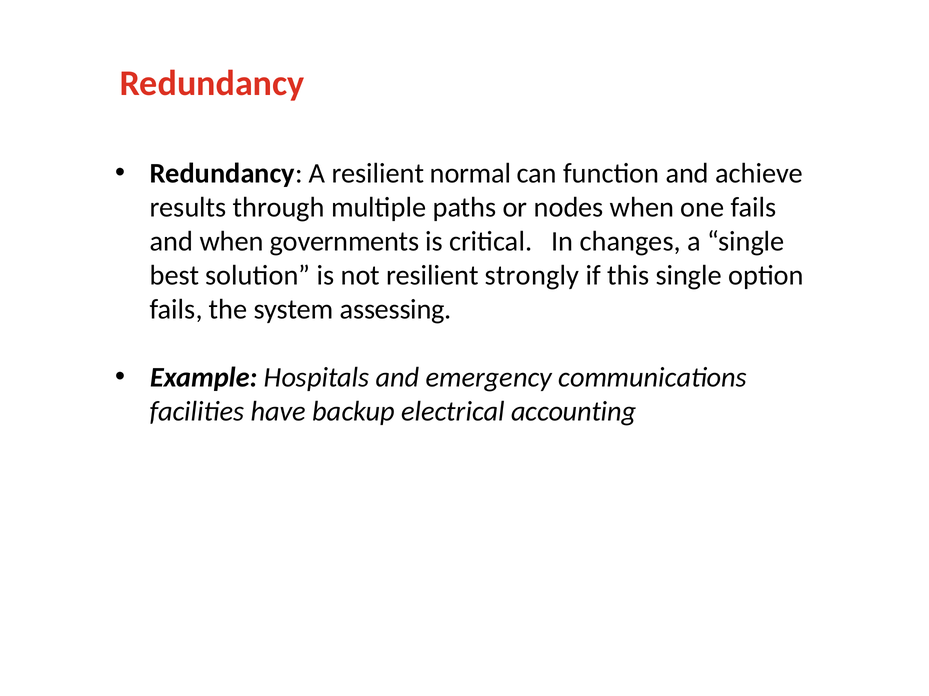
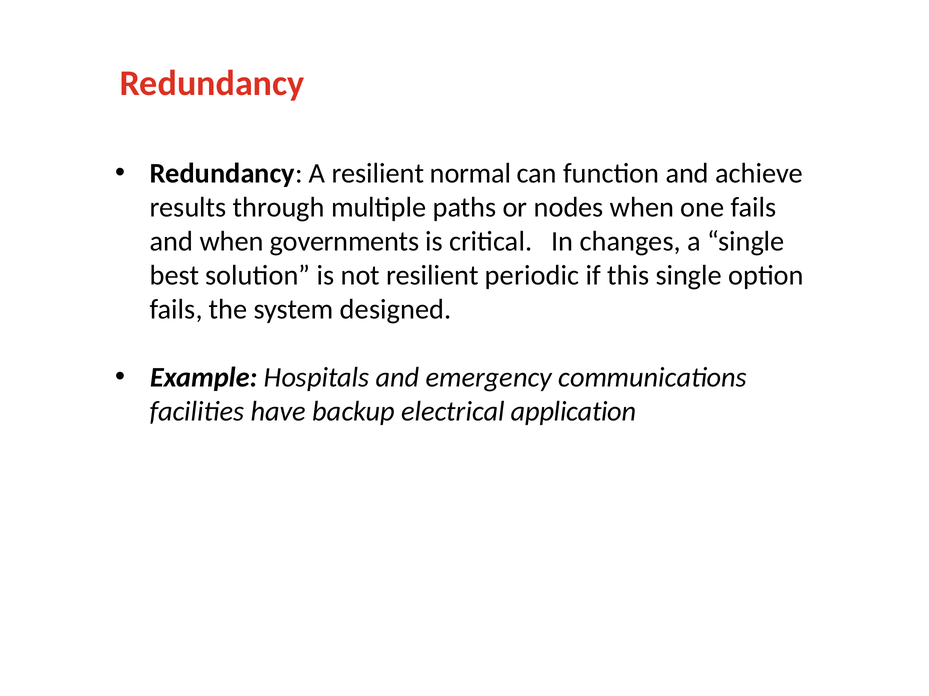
strongly: strongly -> periodic (532, 276)
assessing: assessing -> designed (396, 310)
accounting: accounting -> application (574, 412)
